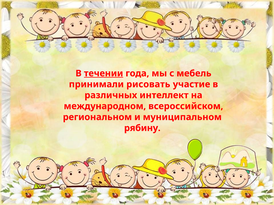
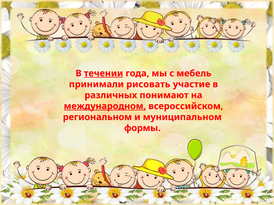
интеллект: интеллект -> понимают (164, 95)
международном underline: none -> present (105, 106)
рябину: рябину -> формы (142, 128)
